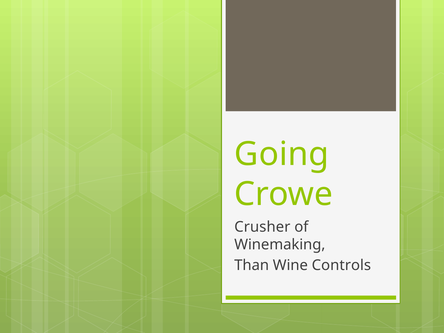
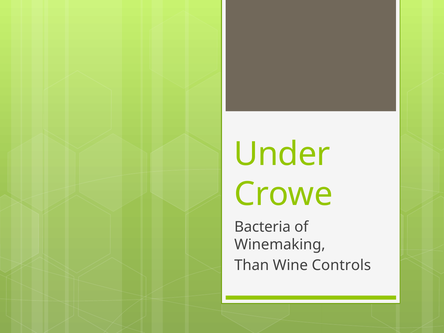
Going: Going -> Under (282, 154)
Crusher: Crusher -> Bacteria (262, 227)
